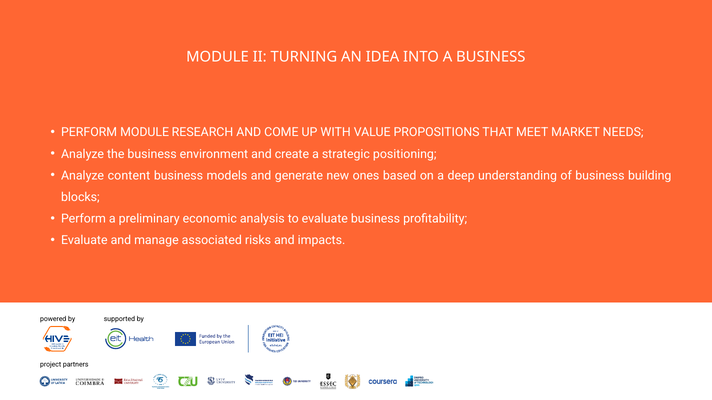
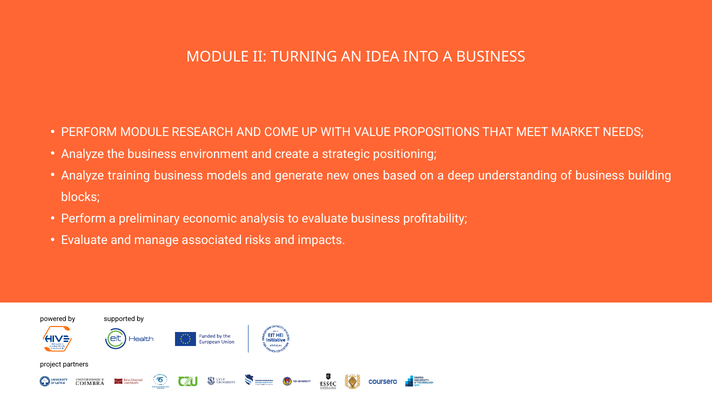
content: content -> training (129, 176)
